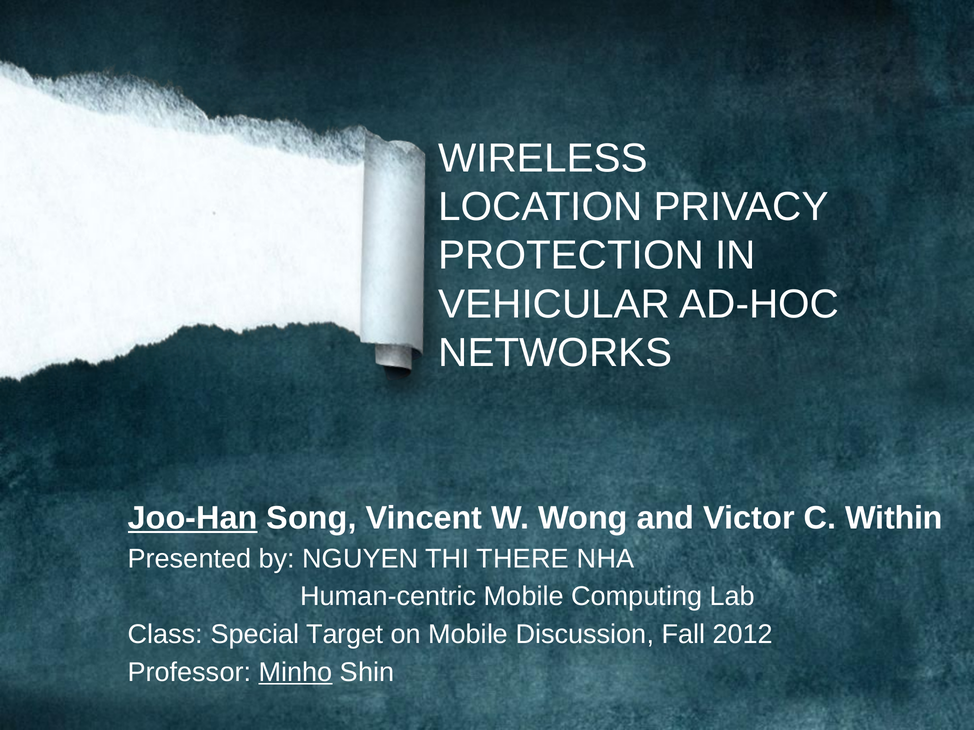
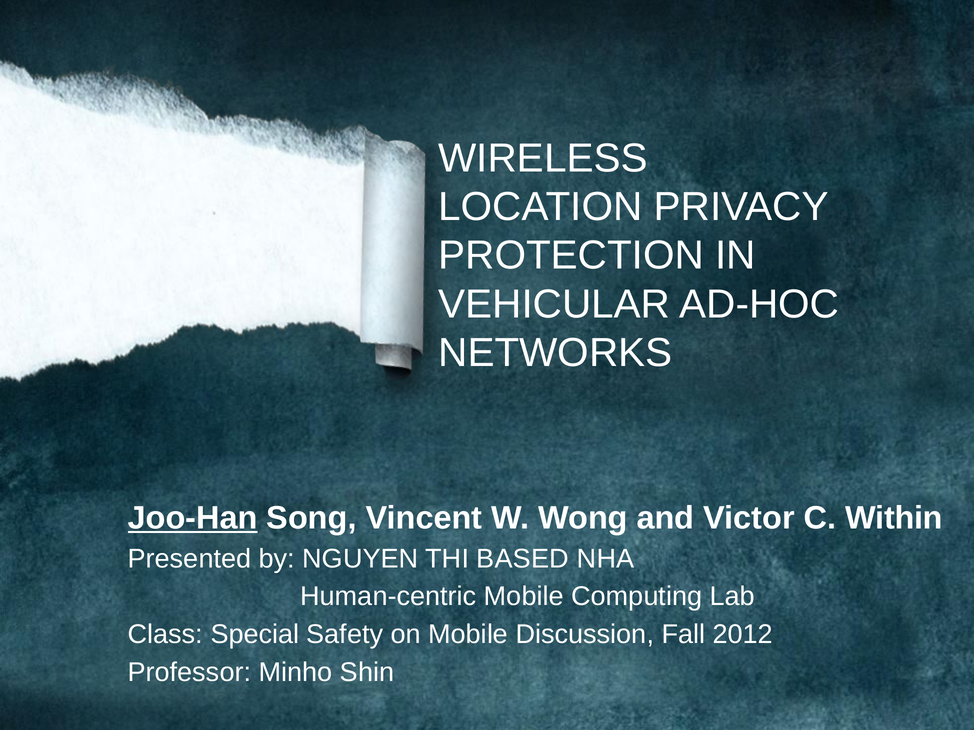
THERE: THERE -> BASED (523, 559)
Target: Target -> Safety (345, 635)
Minho underline: present -> none (296, 673)
